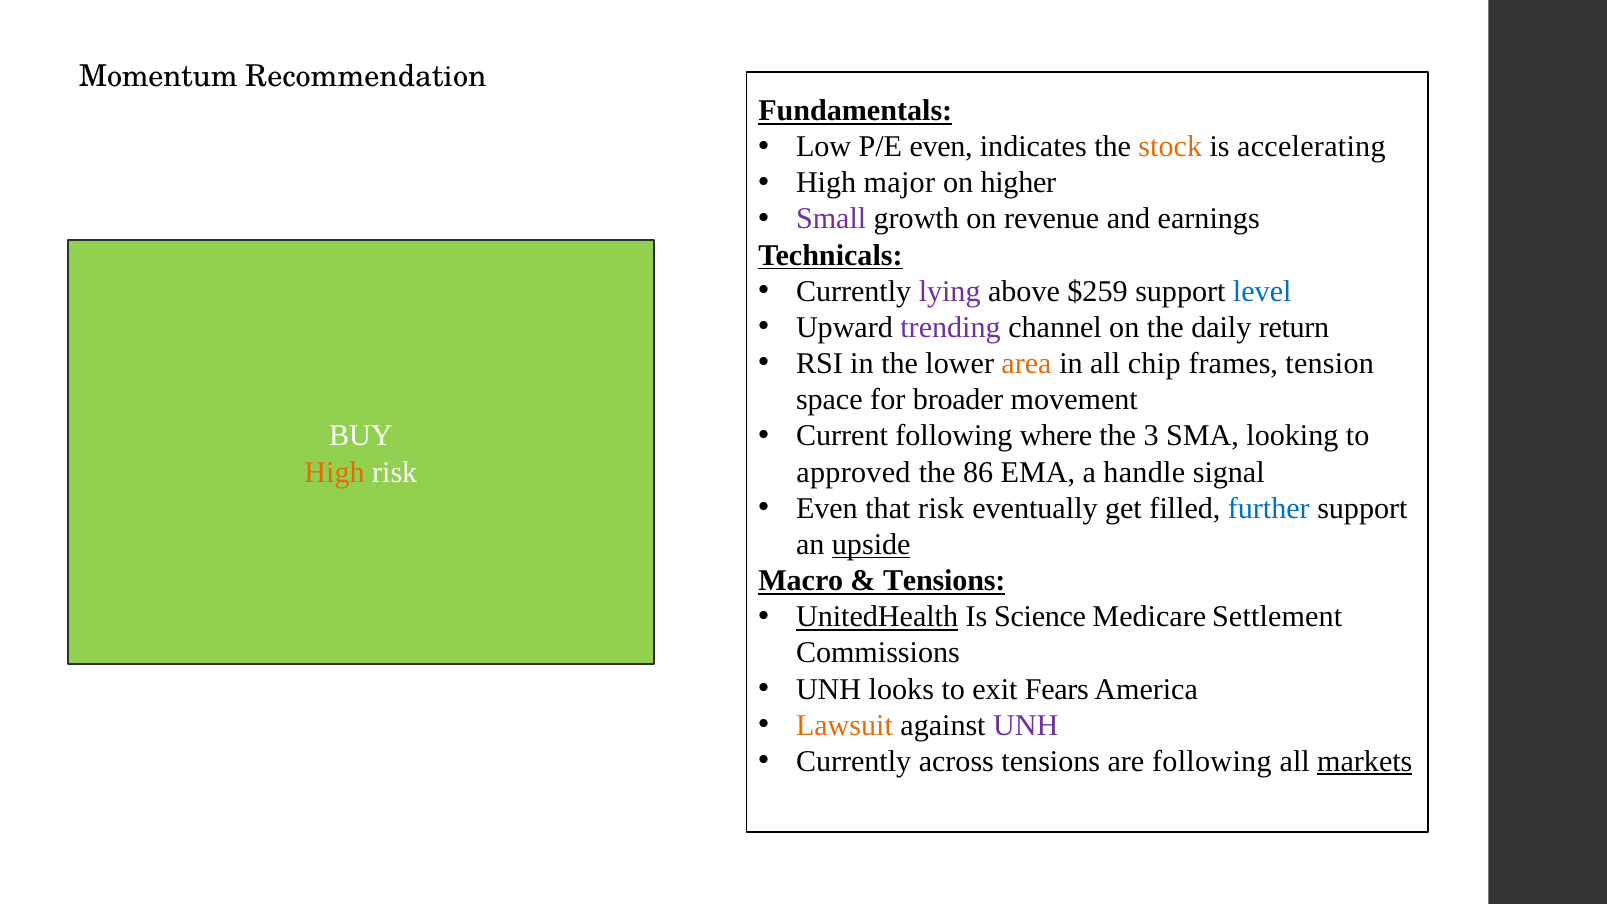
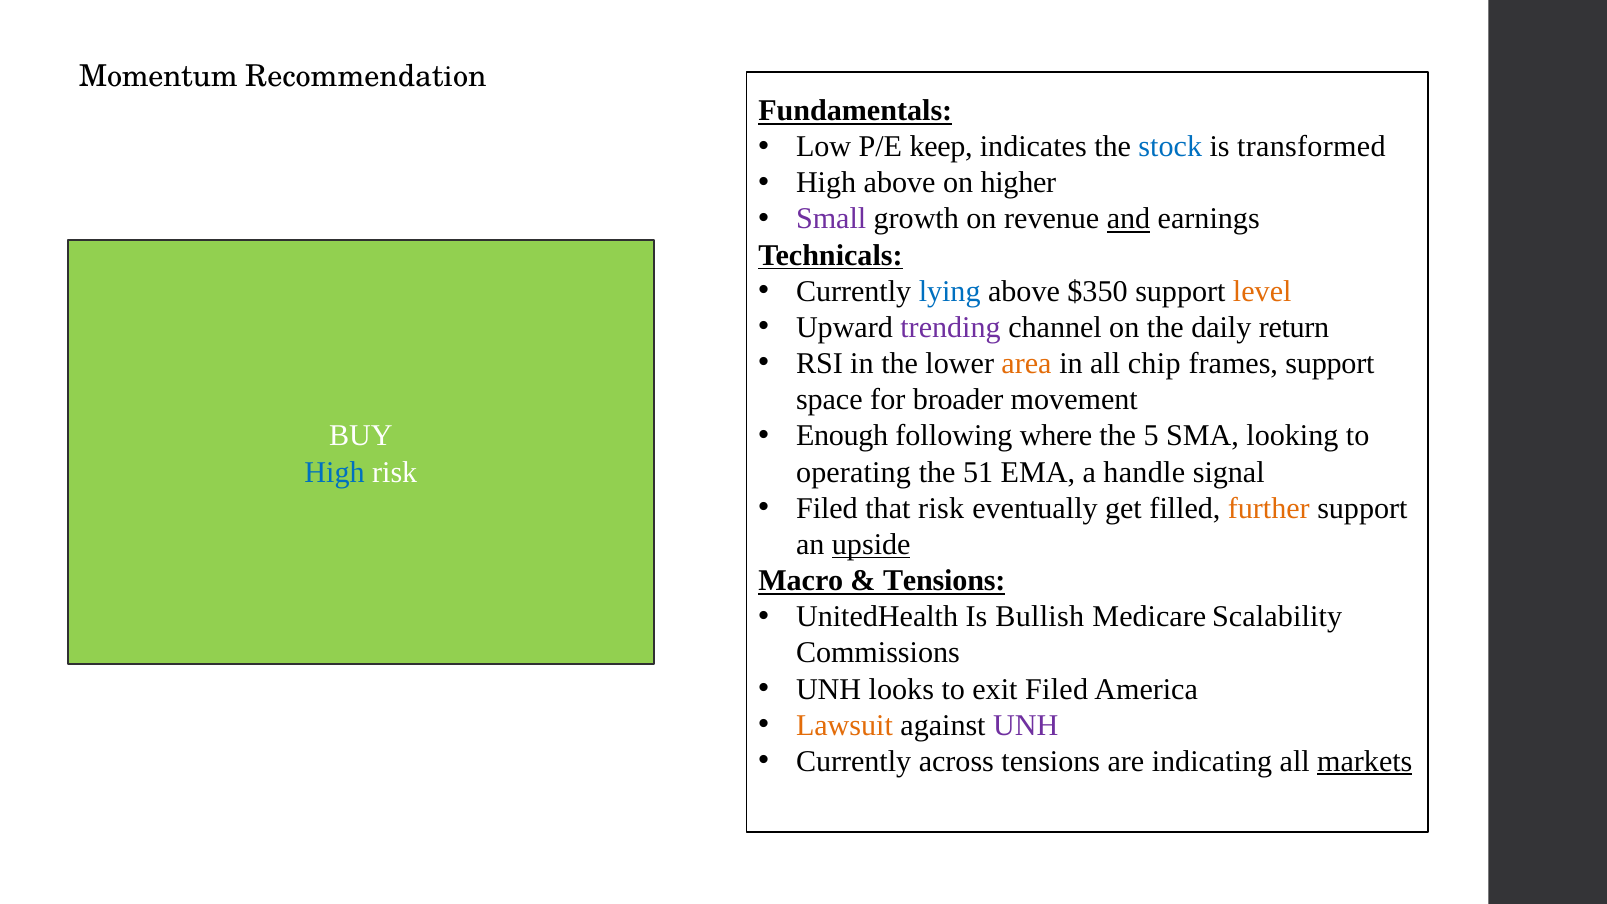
P/E even: even -> keep (941, 147)
stock colour: orange -> blue (1170, 147)
accelerating: accelerating -> transformed (1311, 147)
High major: major -> above (900, 183)
and underline: none -> present (1129, 219)
lying colour: purple -> blue (950, 291)
$259: $259 -> $350 (1098, 291)
level colour: blue -> orange (1262, 291)
frames tension: tension -> support (1330, 364)
Current: Current -> Enough (842, 436)
3: 3 -> 5 (1151, 436)
High colour: orange -> blue (335, 472)
approved: approved -> operating (854, 472)
86: 86 -> 51 (978, 472)
Even: Even -> Filed (827, 508)
further colour: blue -> orange (1269, 508)
UnitedHealth underline: present -> none (877, 617)
Science: Science -> Bullish (1040, 617)
Settlement: Settlement -> Scalability (1277, 617)
exit Fears: Fears -> Filed (1057, 689)
are following: following -> indicating (1212, 761)
